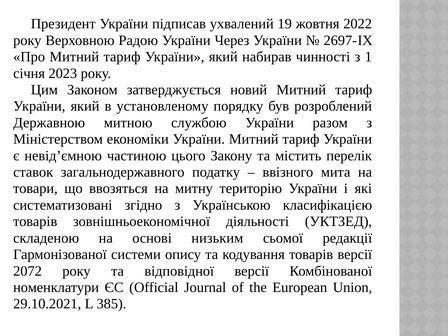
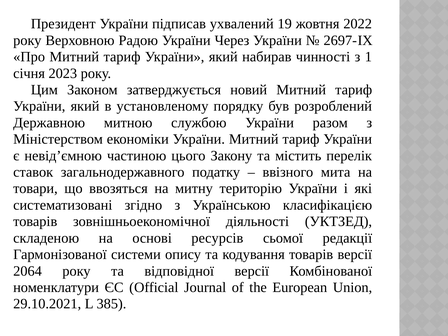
низьким: низьким -> ресурсів (217, 238)
2072: 2072 -> 2064 (28, 271)
